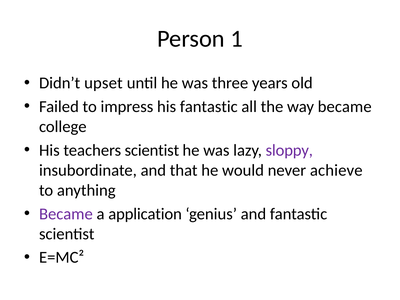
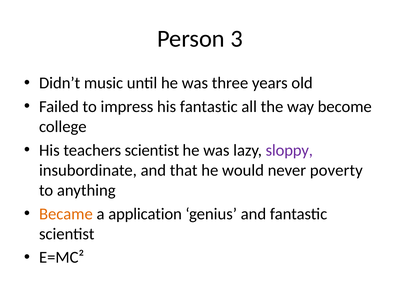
1: 1 -> 3 (237, 39)
upset: upset -> music (104, 83)
way became: became -> become (345, 107)
achieve: achieve -> poverty (336, 170)
Became colour: purple -> orange (66, 214)
